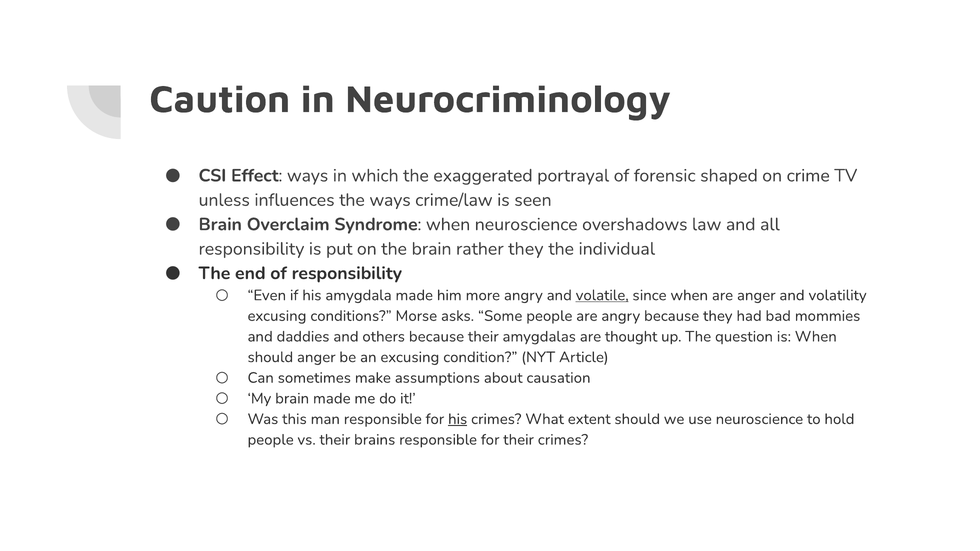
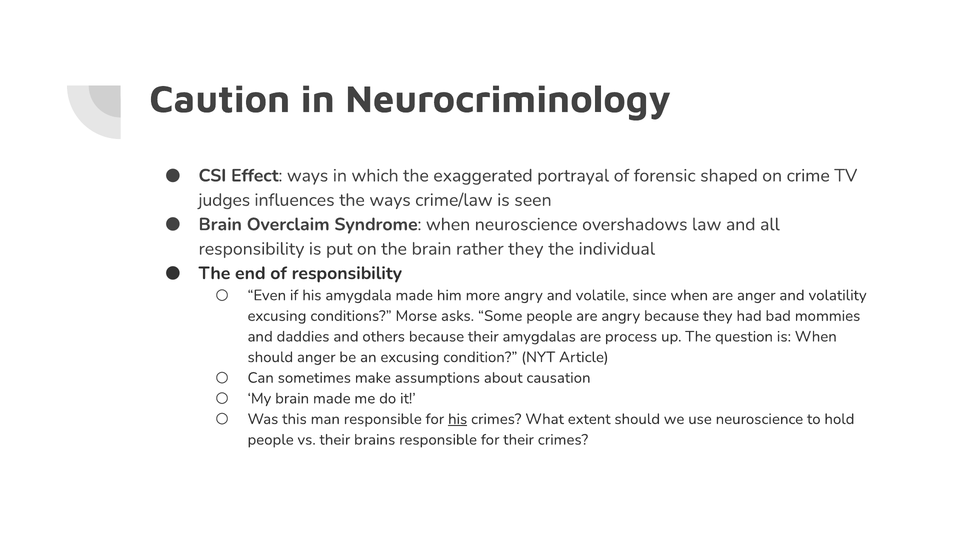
unless: unless -> judges (224, 200)
volatile underline: present -> none (602, 295)
thought: thought -> process (631, 337)
